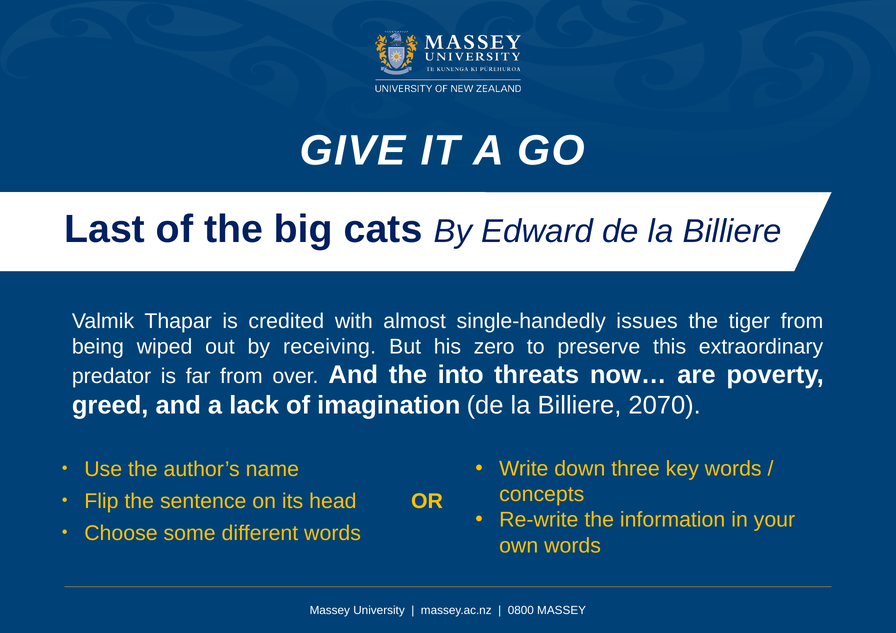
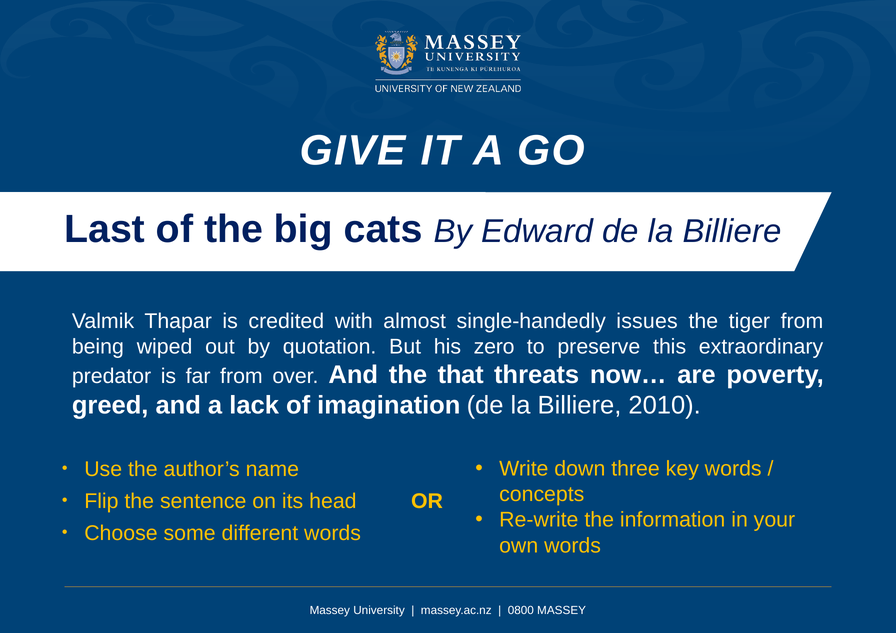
receiving: receiving -> quotation (330, 347)
into: into -> that (461, 375)
2070: 2070 -> 2010 (665, 406)
